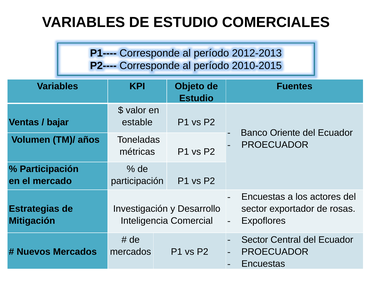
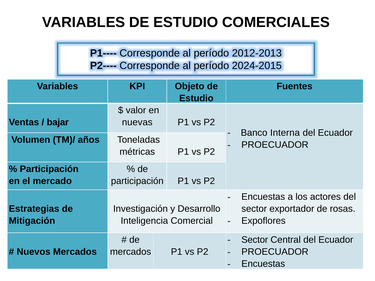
2010-2015: 2010-2015 -> 2024-2015 (257, 66)
estable: estable -> nuevas (137, 122)
Oriente: Oriente -> Interna (285, 133)
